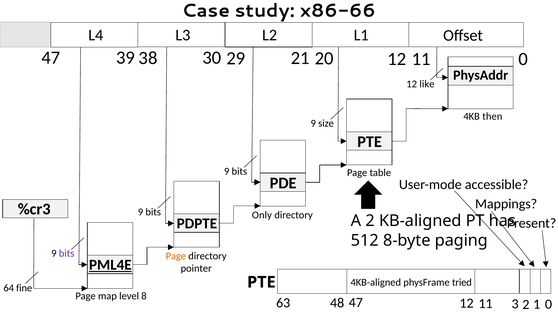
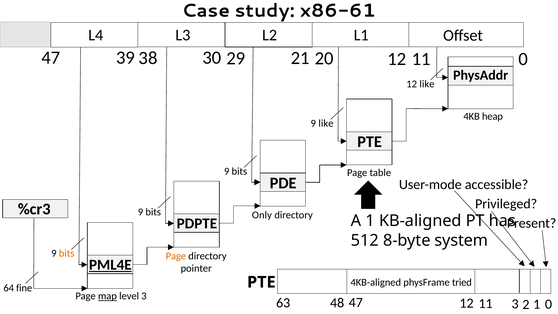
x86-66: x86-66 -> x86-61 (338, 11)
then: then -> heap (492, 116)
9 size: size -> like (326, 123)
Mappings: Mappings -> Privileged (506, 204)
A 2: 2 -> 1 (370, 221)
paging: paging -> system (461, 240)
bits colour: purple -> orange (67, 253)
map underline: none -> present (107, 296)
level 8: 8 -> 3 (144, 296)
